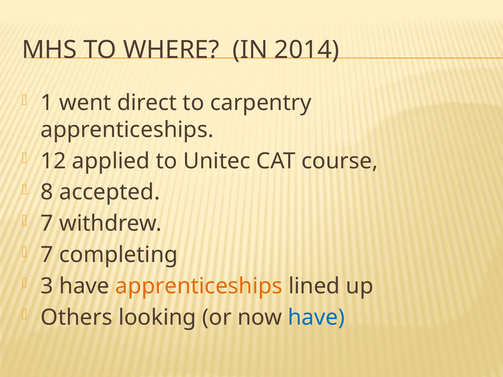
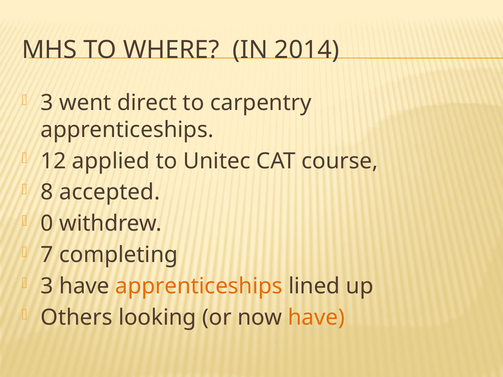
1: 1 -> 3 (47, 103)
7: 7 -> 0 (47, 224)
have colour: blue -> orange (316, 318)
